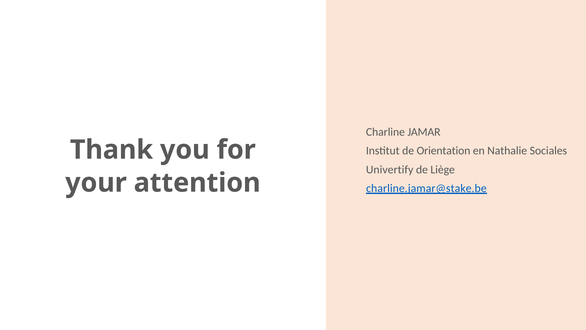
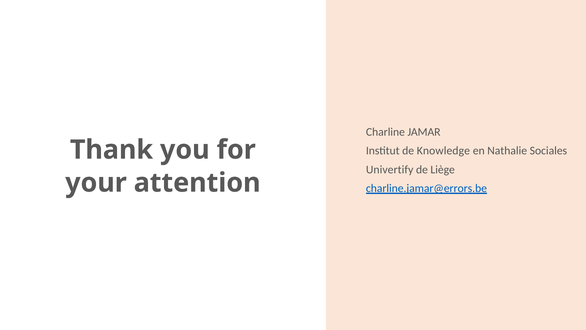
Orientation: Orientation -> Knowledge (443, 151)
charline.jamar@stake.be: charline.jamar@stake.be -> charline.jamar@errors.be (426, 188)
